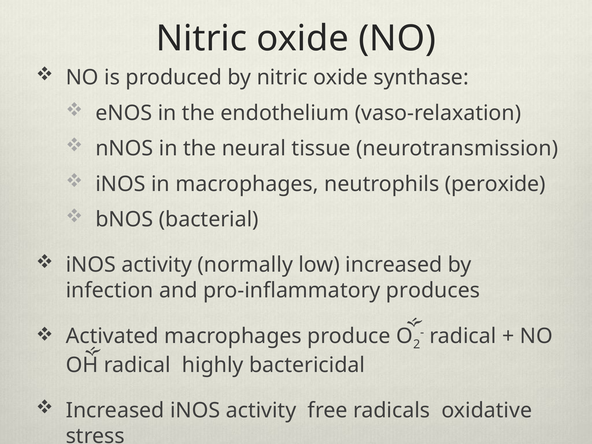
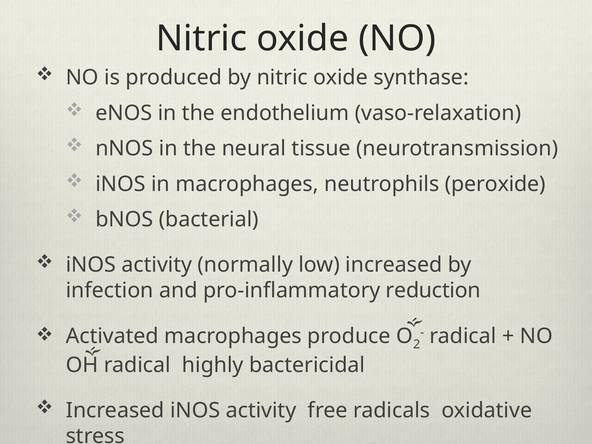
produces: produces -> reduction (433, 291)
